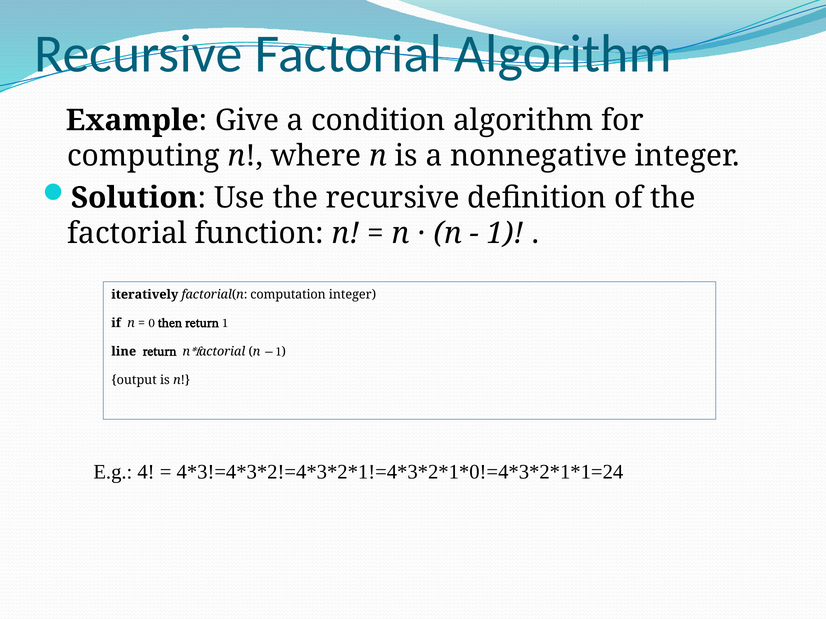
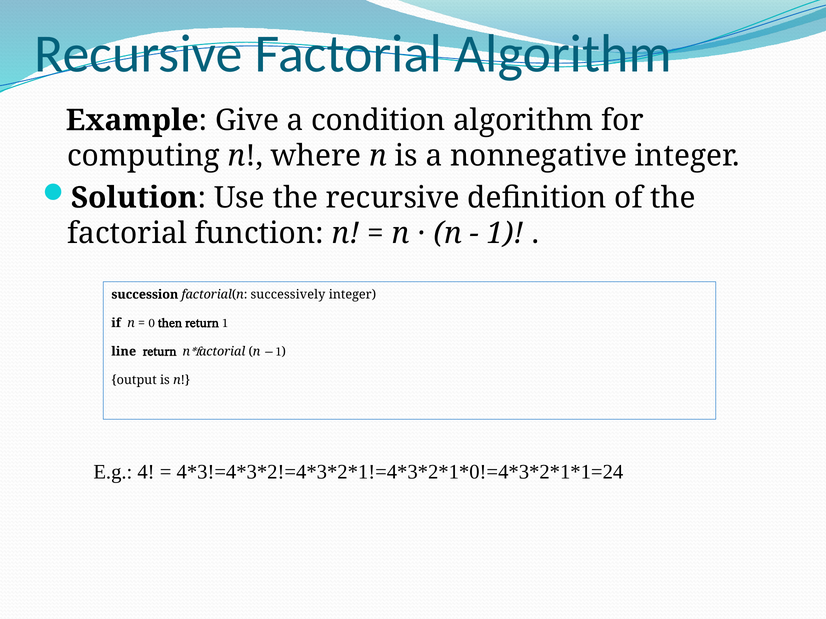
iteratively: iteratively -> succession (145, 295)
computation: computation -> successively (288, 295)
